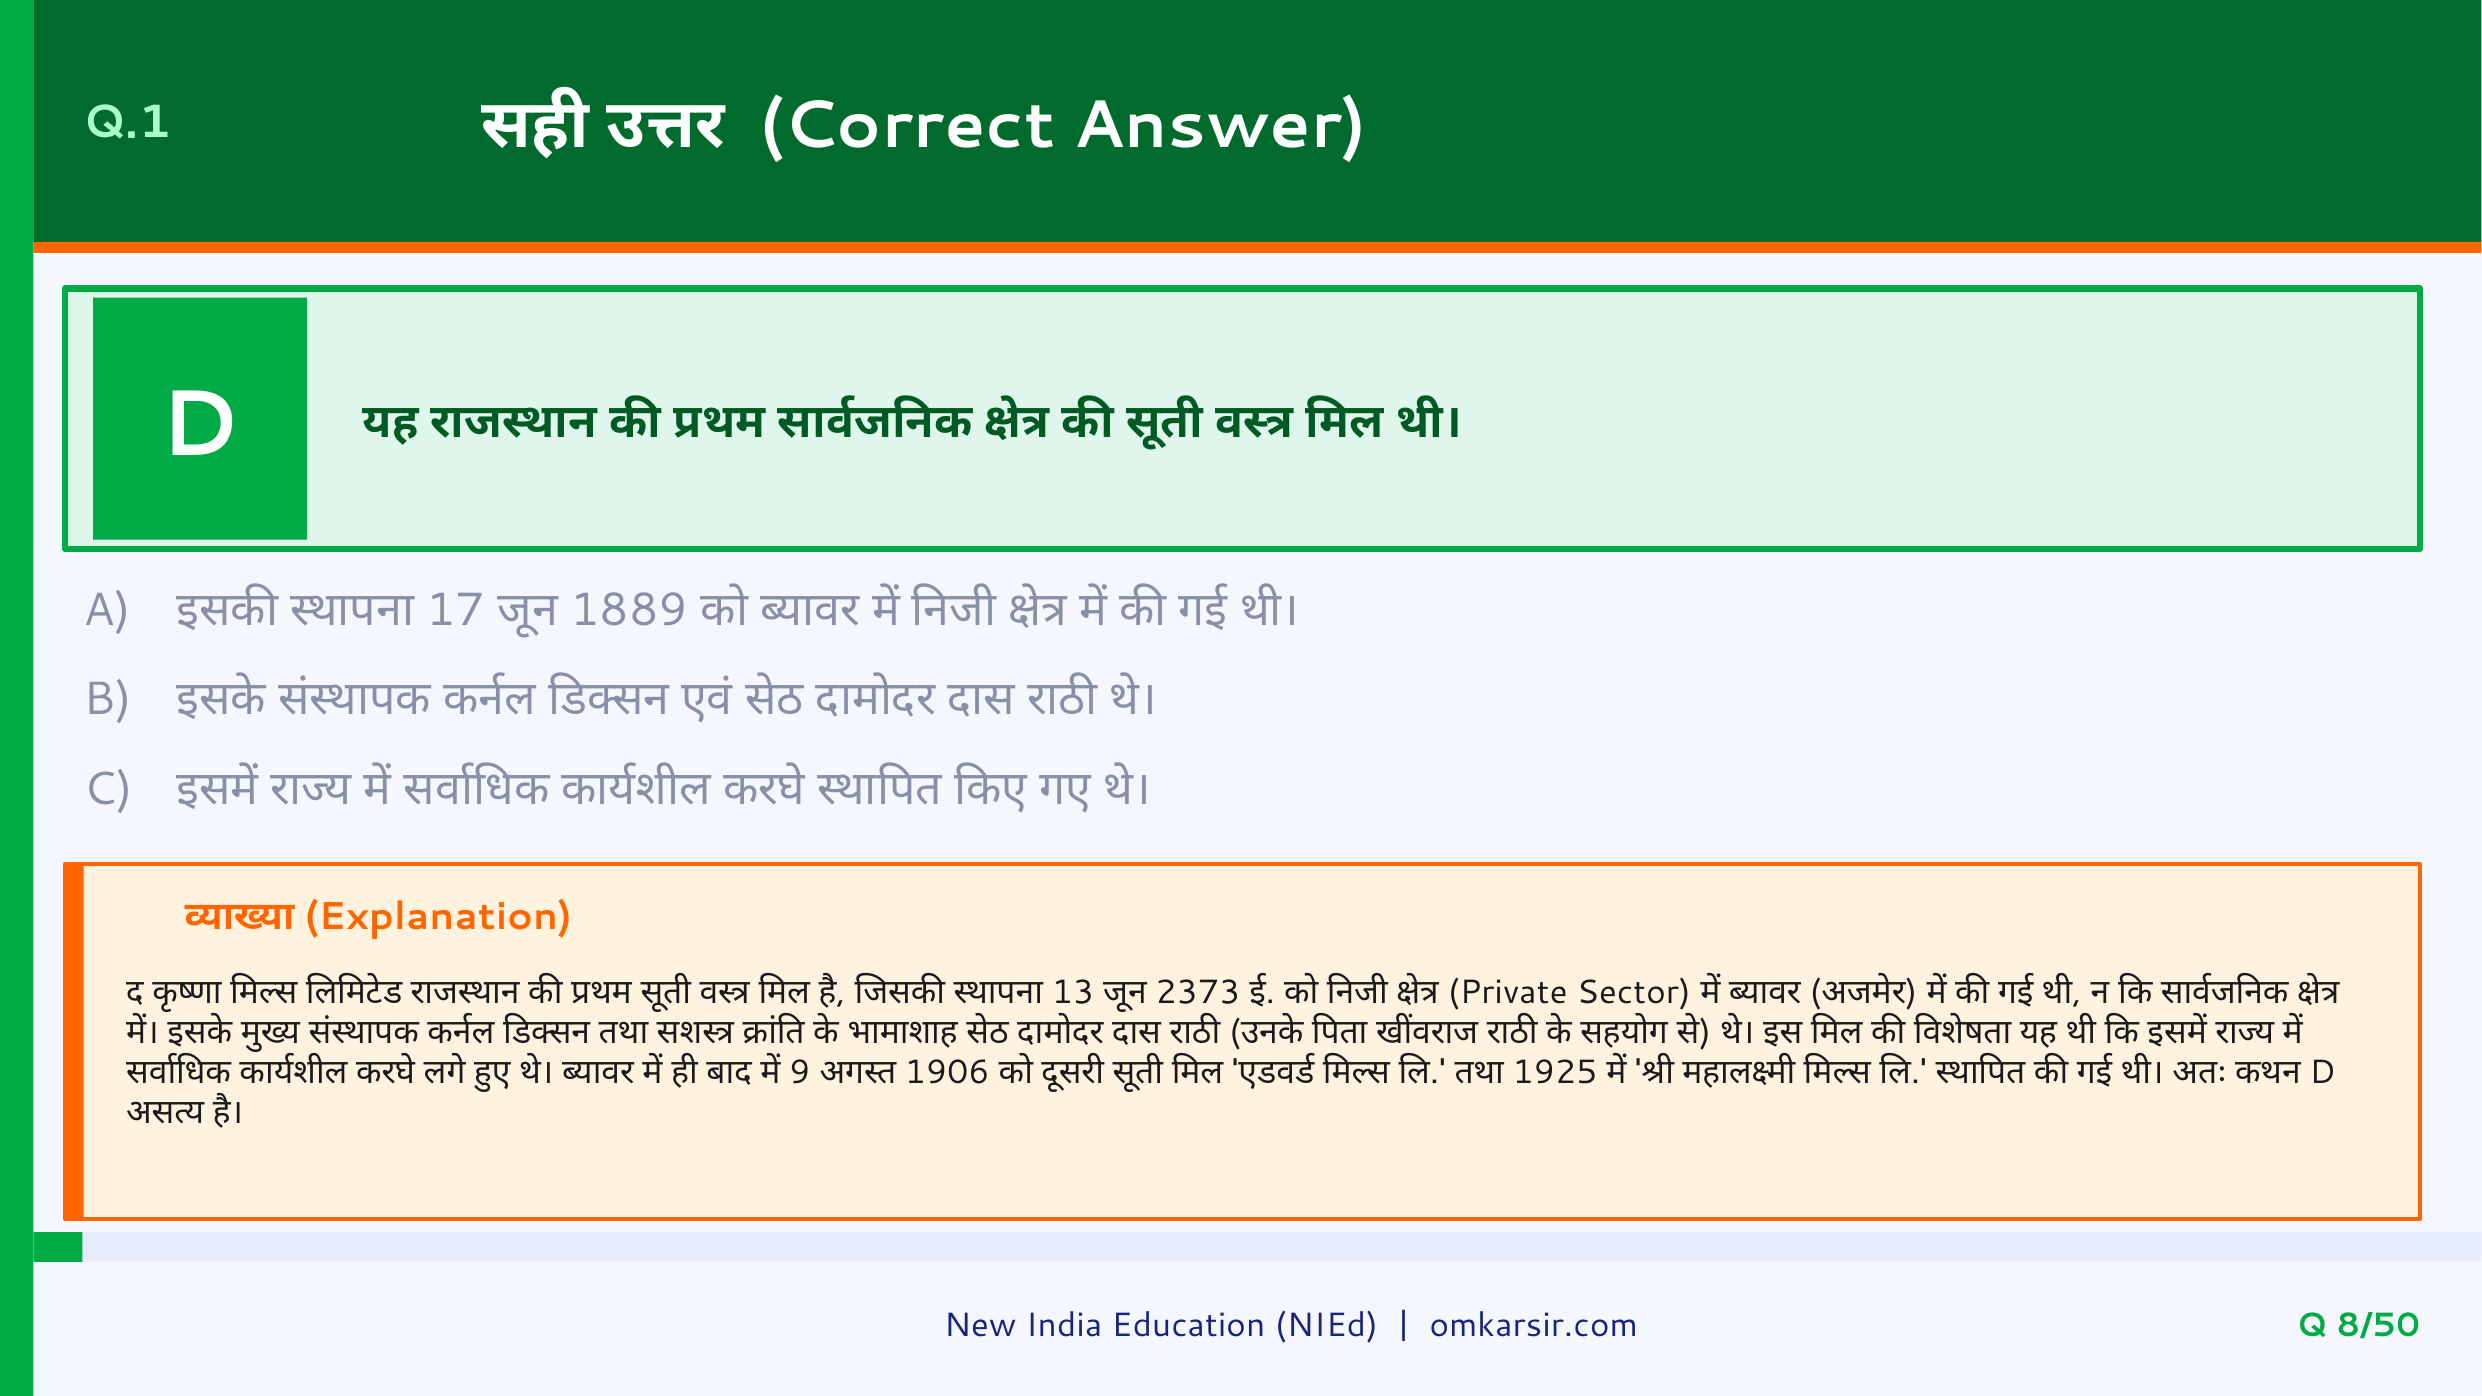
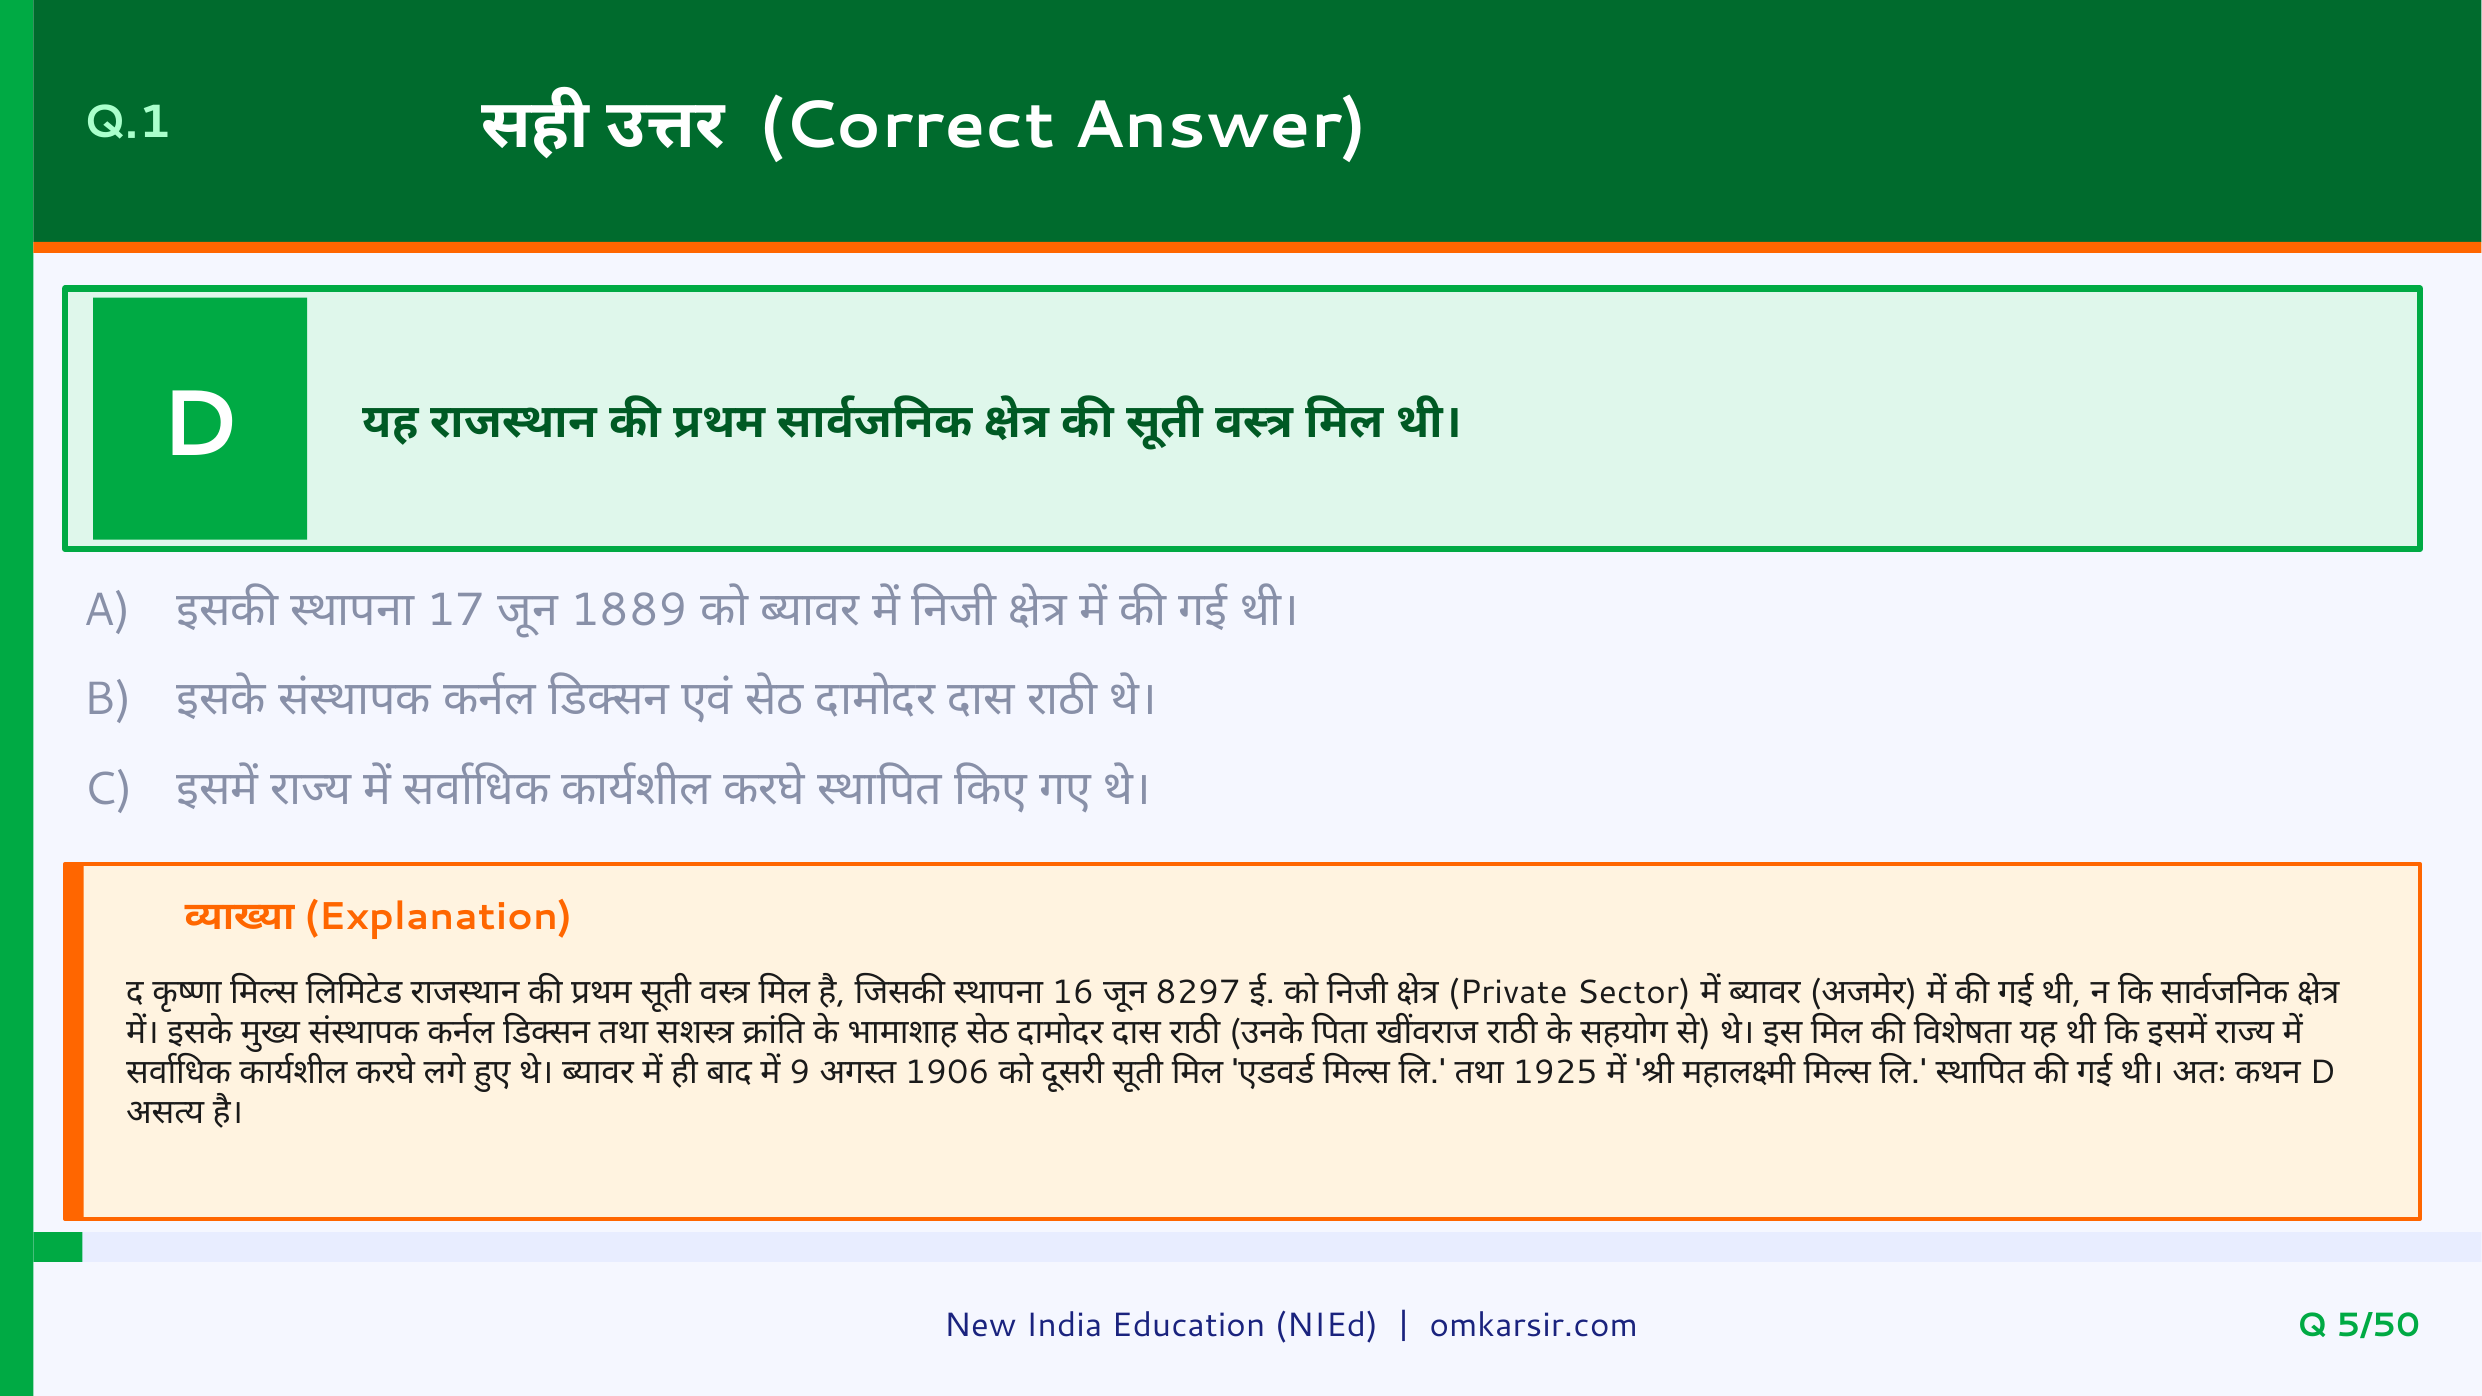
13: 13 -> 16 (1073, 992)
2373: 2373 -> 8297 (1198, 992)
8/50: 8/50 -> 5/50 (2378, 1326)
